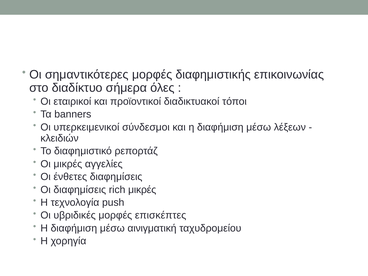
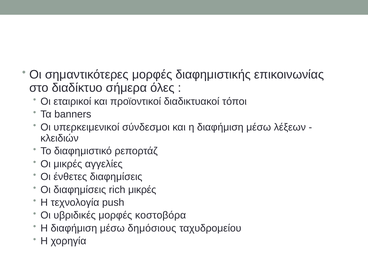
επισκέπτες: επισκέπτες -> κοστοβόρα (161, 215)
αινιγματική: αινιγματική -> δημόσιους (152, 228)
